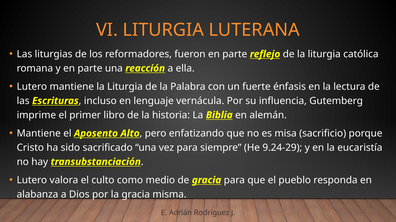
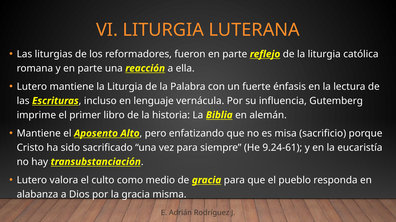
9.24-29: 9.24-29 -> 9.24-61 (282, 148)
